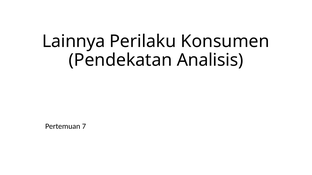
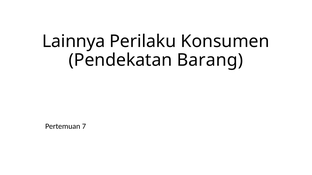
Analisis: Analisis -> Barang (210, 60)
